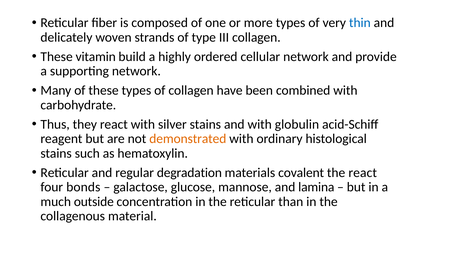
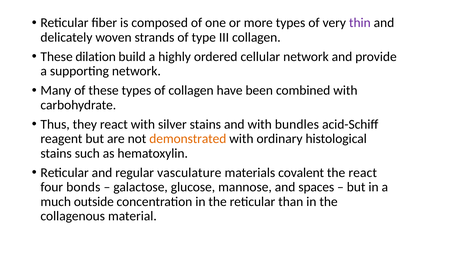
thin colour: blue -> purple (360, 23)
vitamin: vitamin -> dilation (96, 57)
globulin: globulin -> bundles (297, 124)
degradation: degradation -> vasculature (189, 173)
lamina: lamina -> spaces (316, 187)
